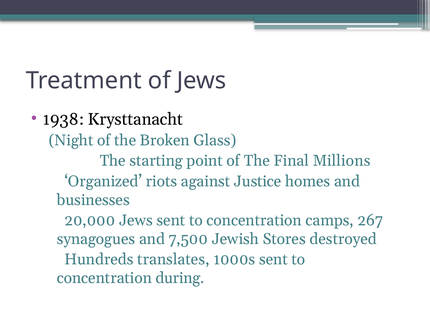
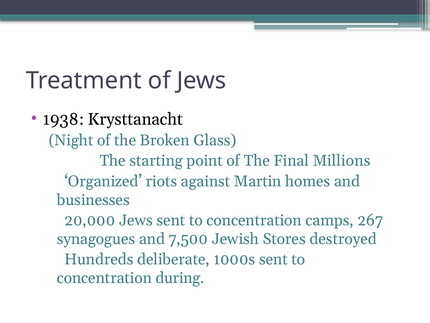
Justice: Justice -> Martin (258, 181)
translates: translates -> deliberate (173, 259)
